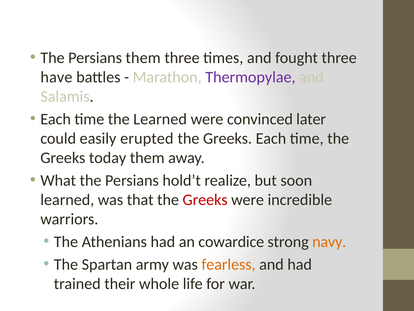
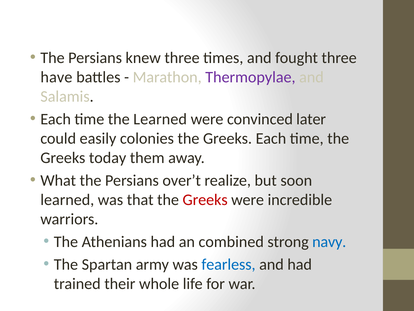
Persians them: them -> knew (143, 58)
erupted: erupted -> colonies (147, 138)
hold’t: hold’t -> over’t (182, 180)
cowardice: cowardice -> combined (231, 241)
navy colour: orange -> blue (329, 241)
fearless colour: orange -> blue (229, 264)
